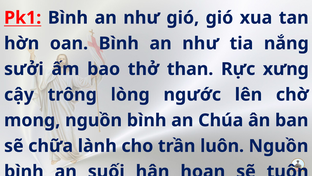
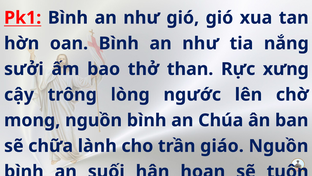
luôn: luôn -> giáo (222, 146)
